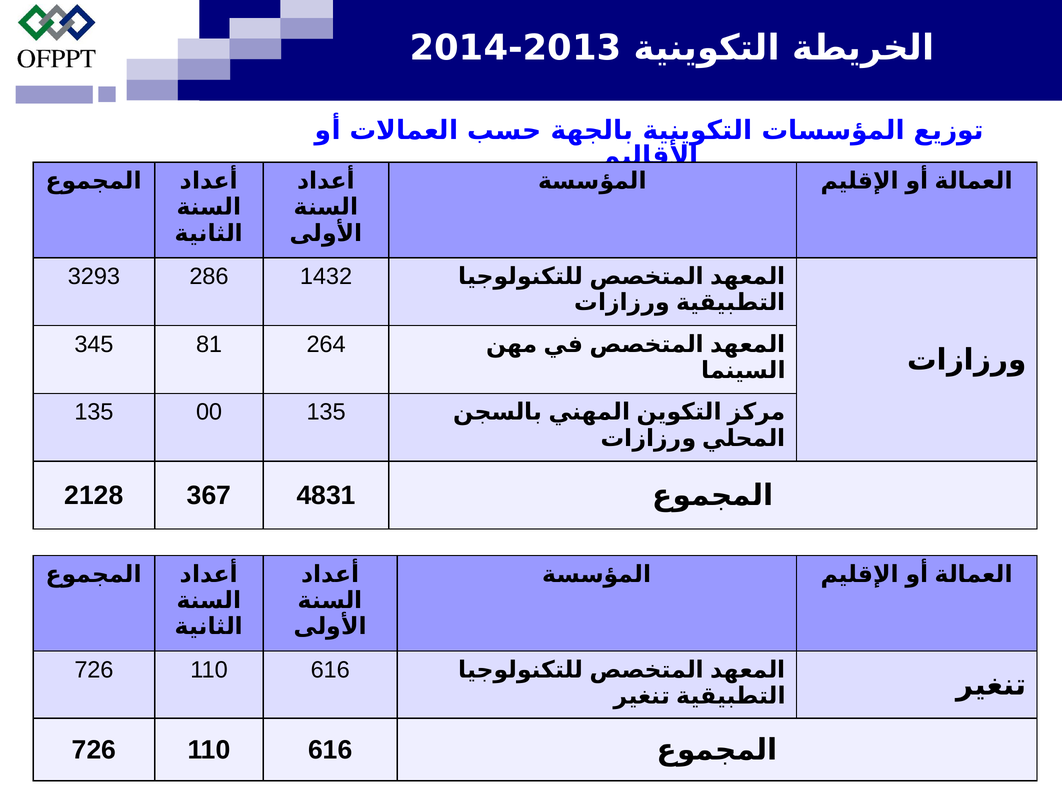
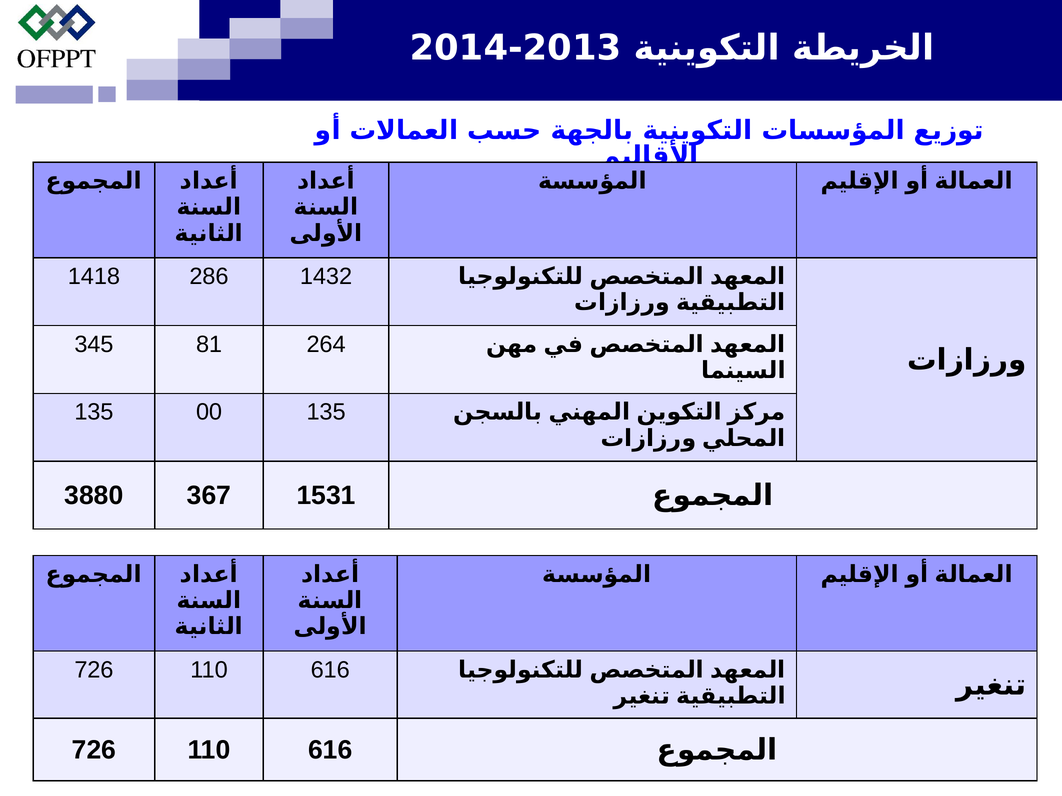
3293: 3293 -> 1418 (94, 277)
2128: 2128 -> 3880 (94, 496)
4831: 4831 -> 1531 (326, 496)
